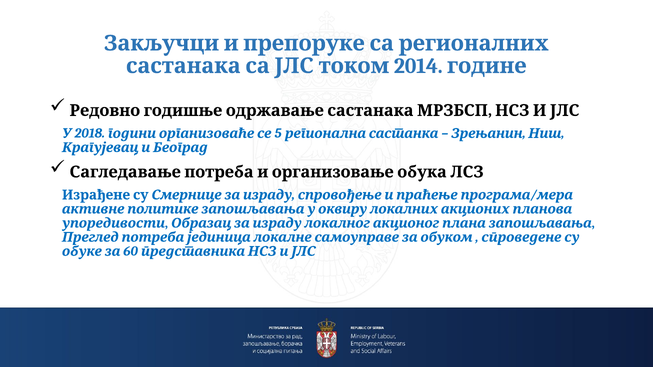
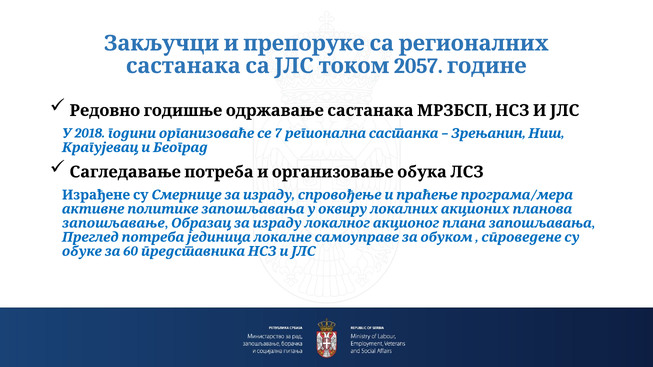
2014: 2014 -> 2057 (418, 66)
5: 5 -> 7 (278, 134)
упоредивости: упоредивости -> запошљавање (113, 223)
